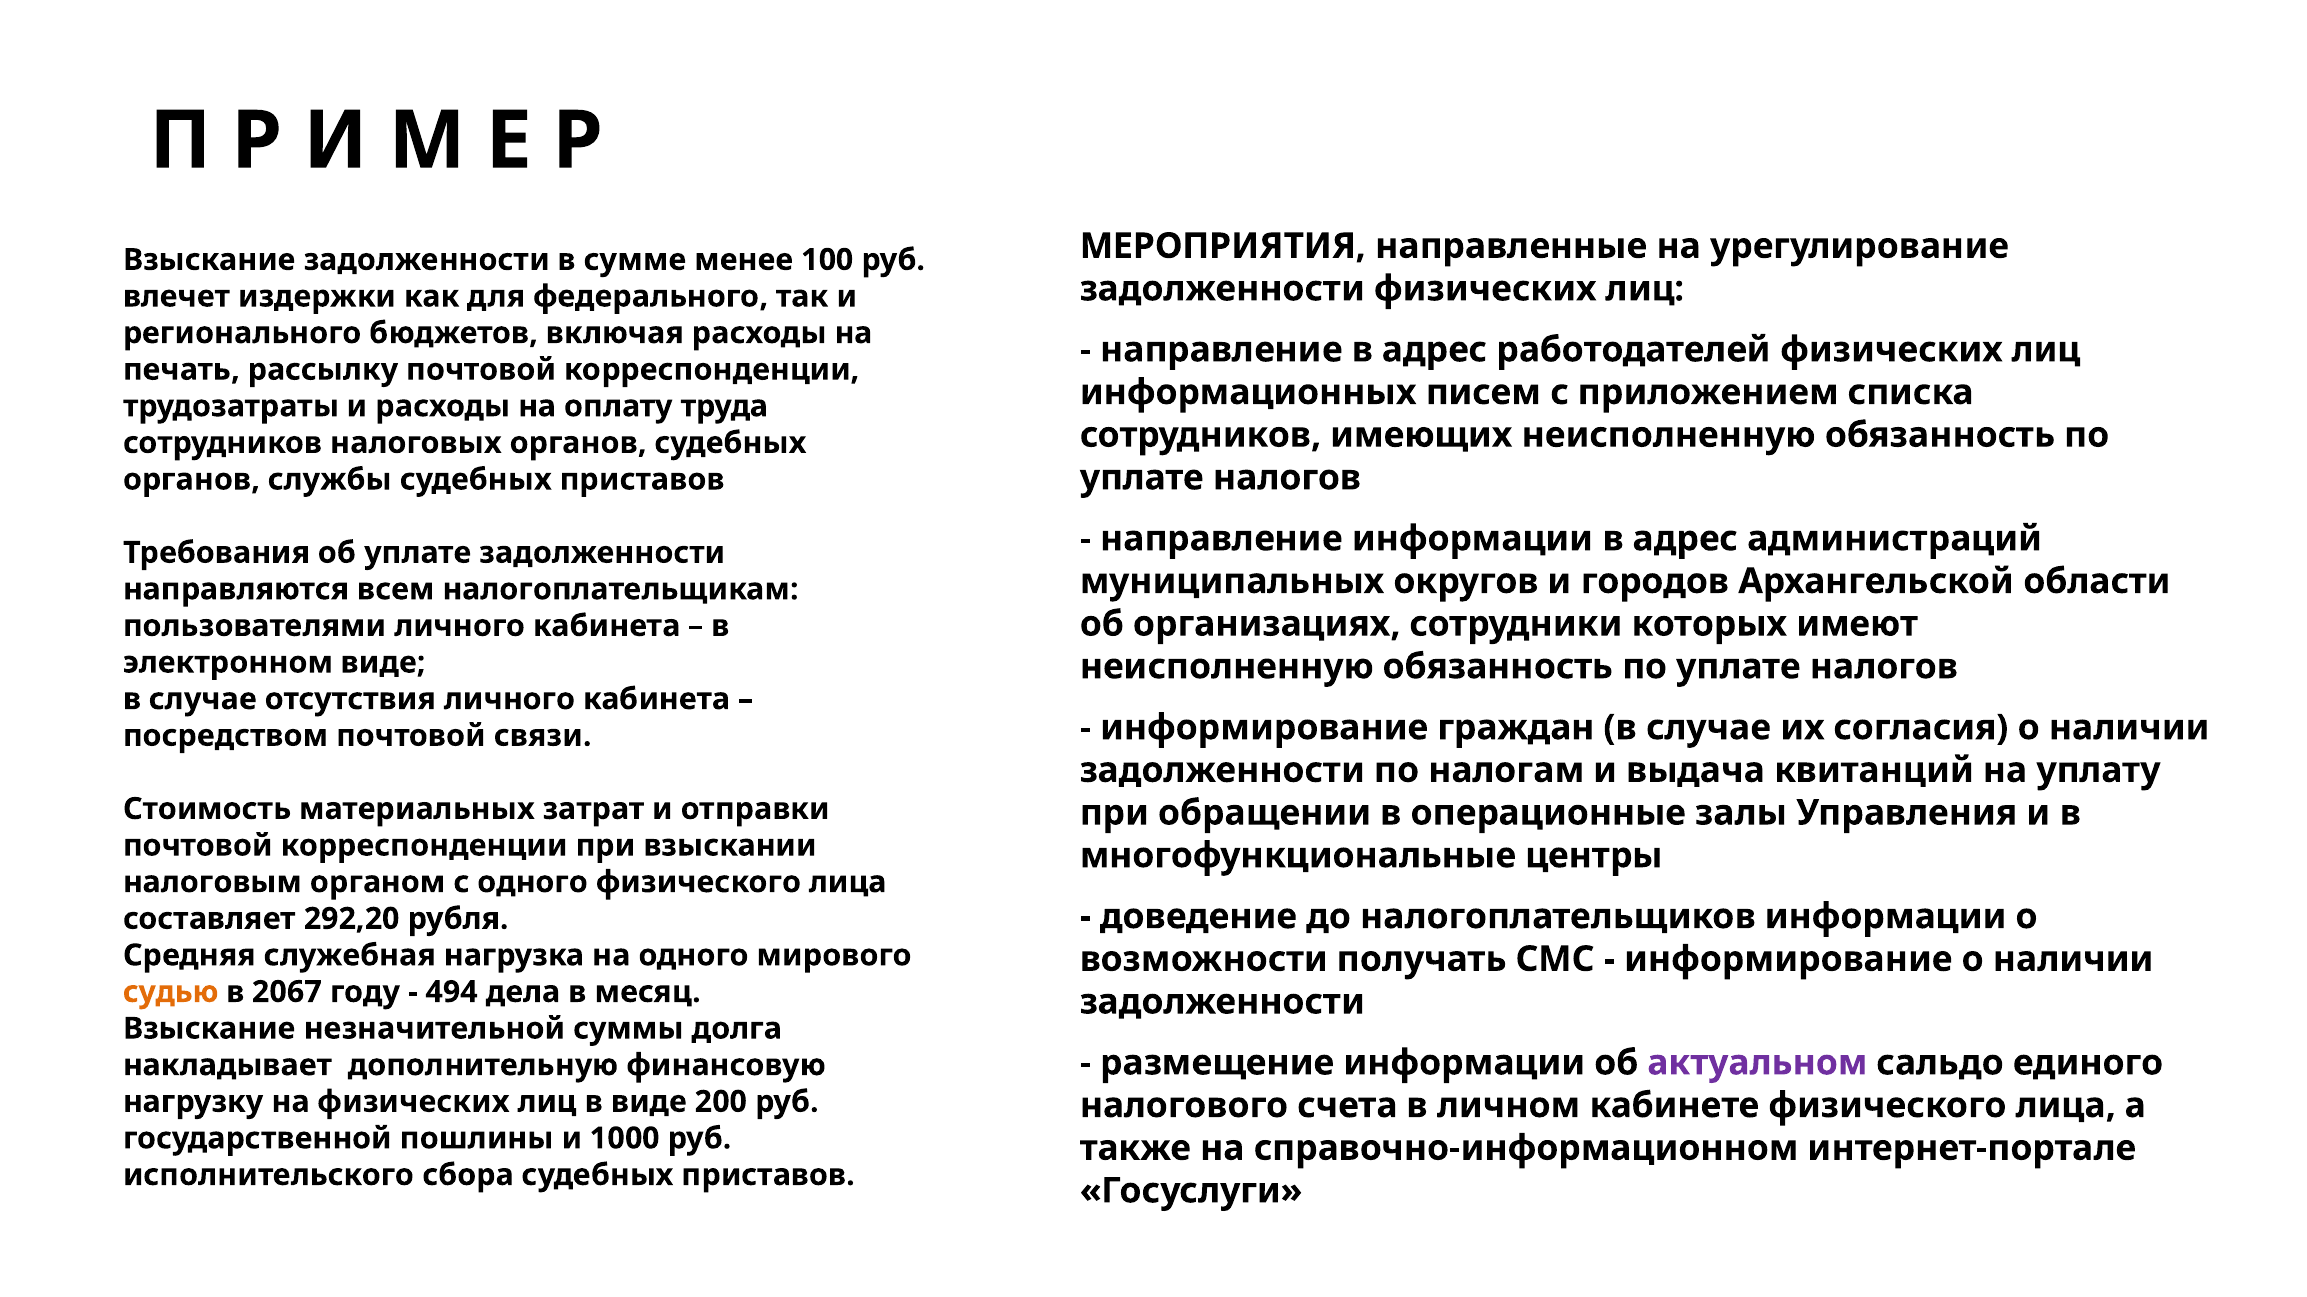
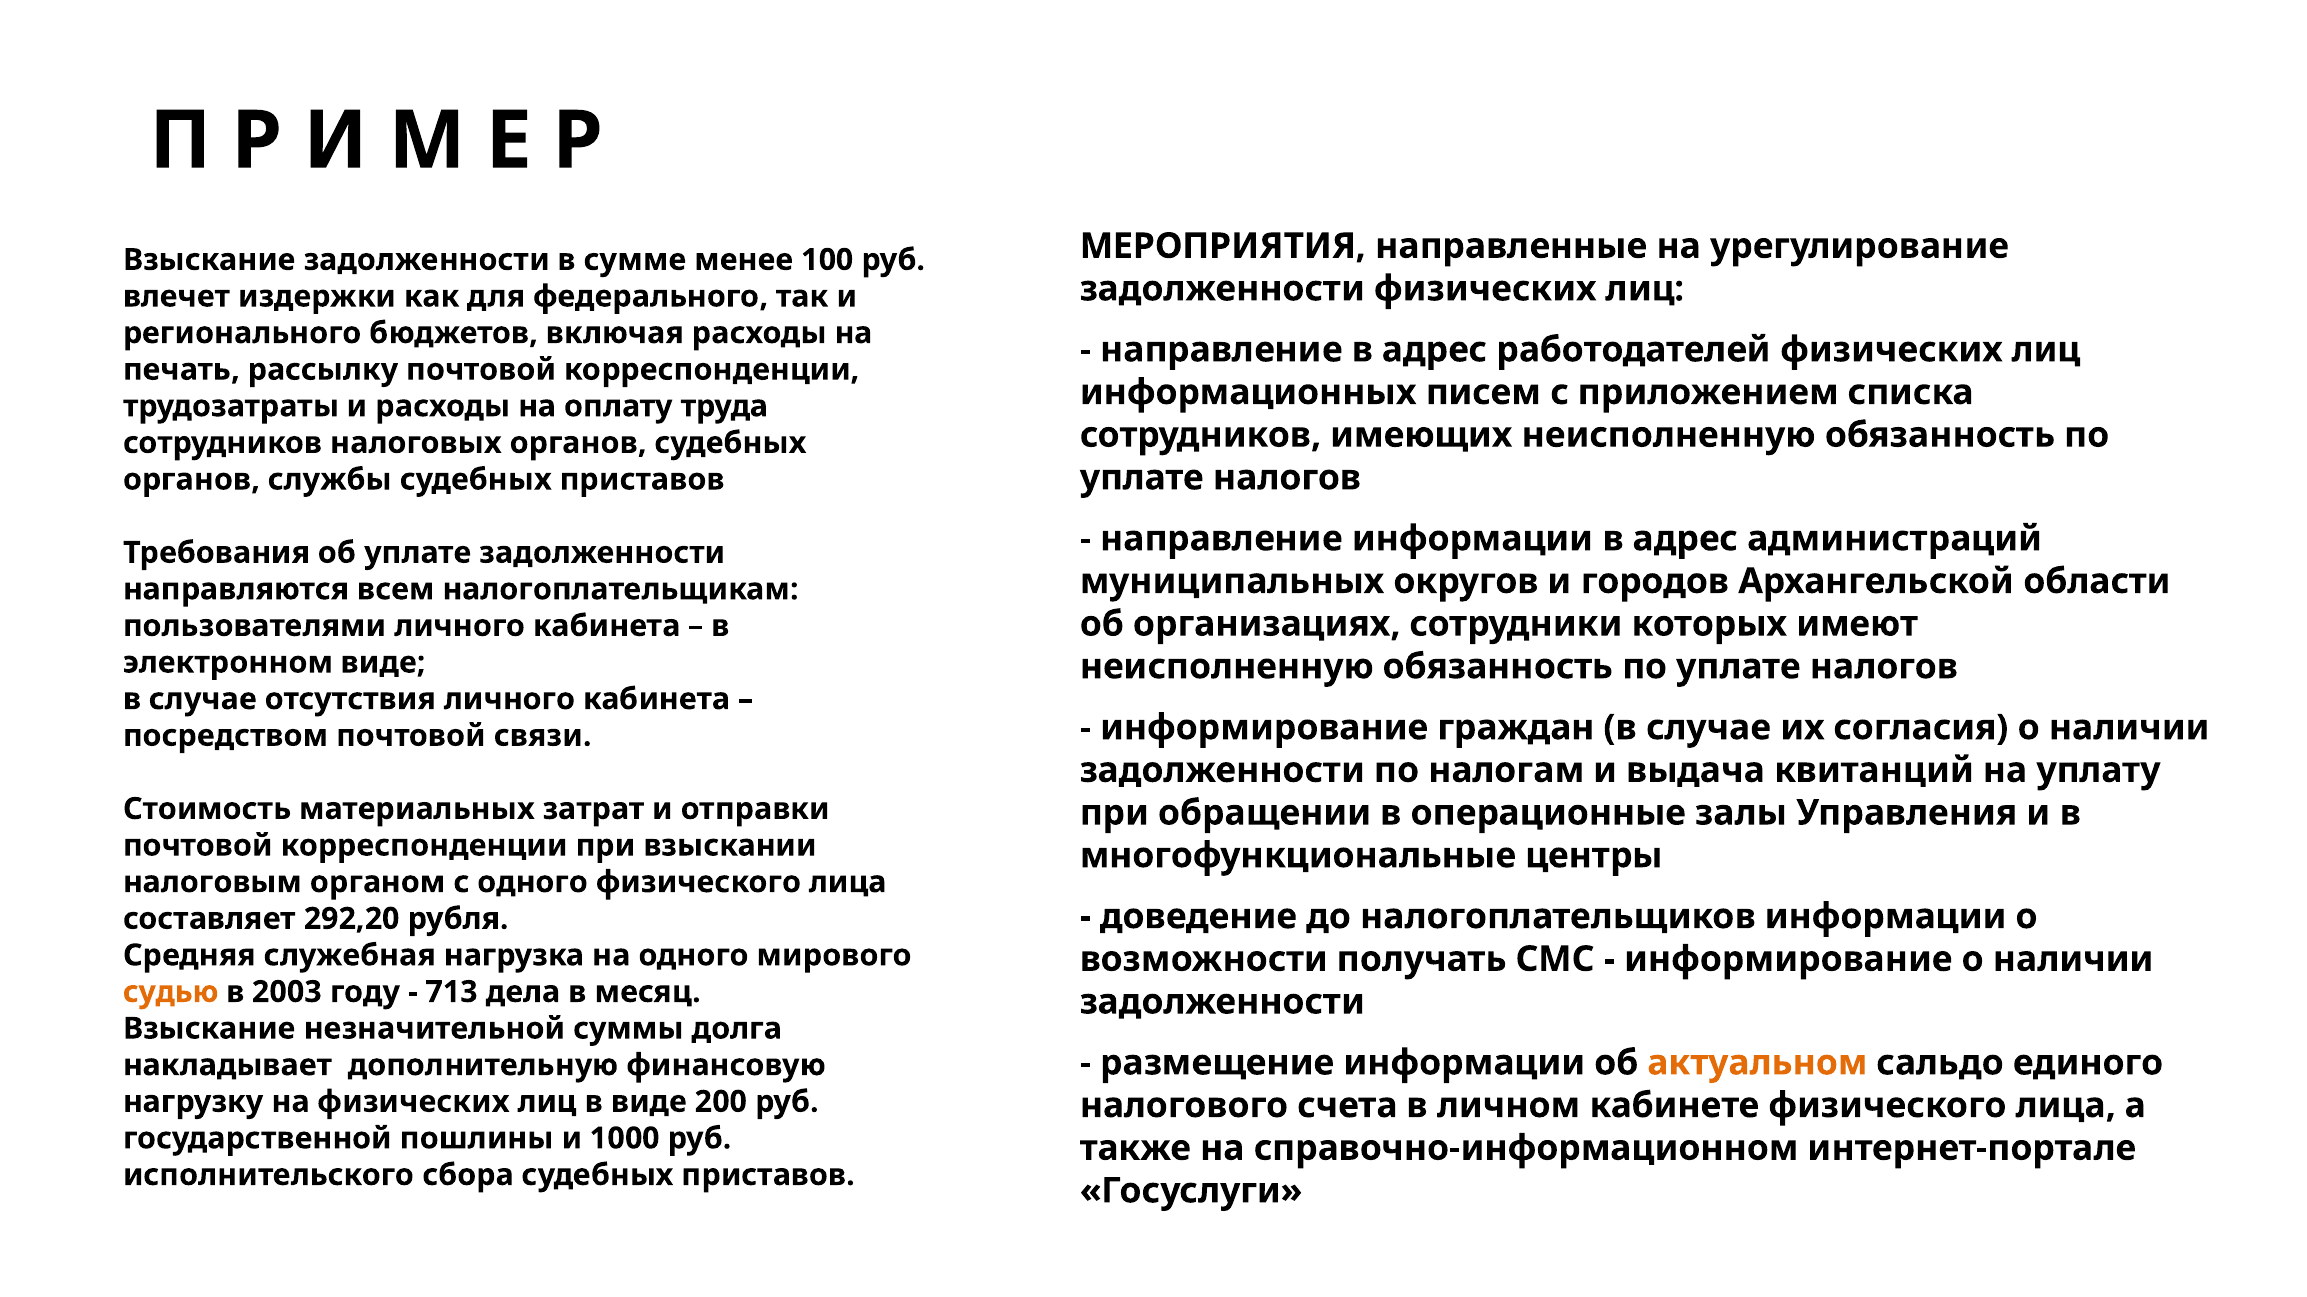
2067: 2067 -> 2003 (287, 992)
494: 494 -> 713 (452, 992)
актуальном colour: purple -> orange (1757, 1063)
